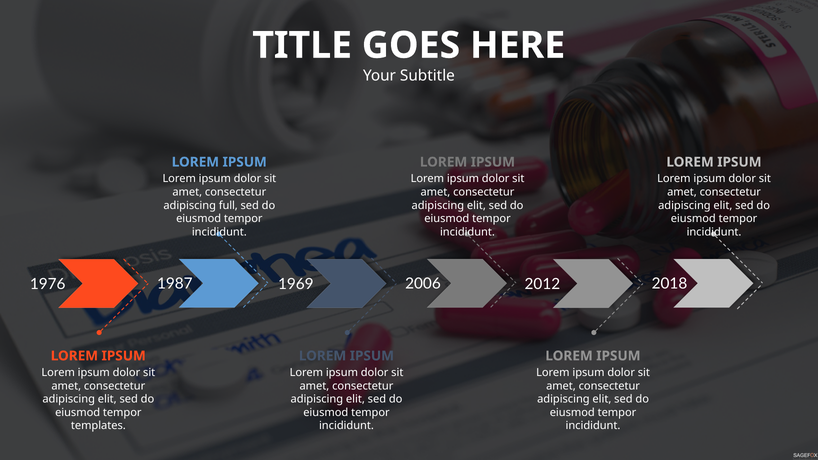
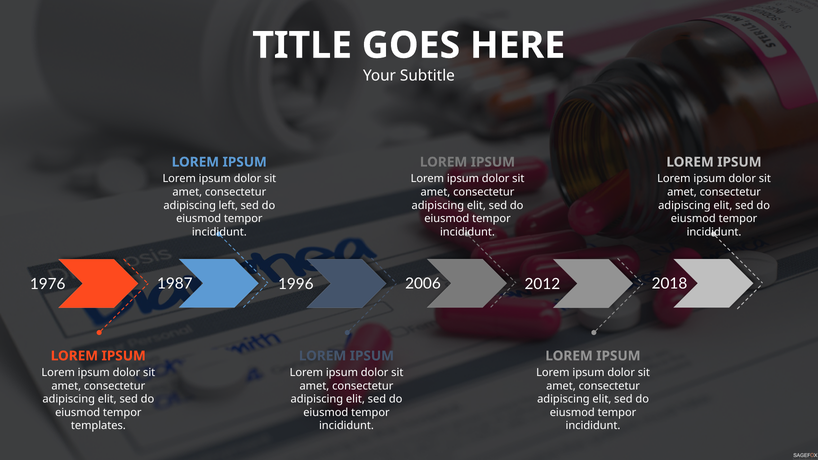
full: full -> left (228, 205)
1969: 1969 -> 1996 (296, 284)
